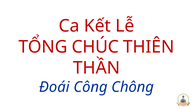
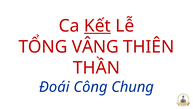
Kết underline: none -> present (97, 26)
CHÚC: CHÚC -> VÂNG (95, 47)
Chông: Chông -> Chung (133, 87)
